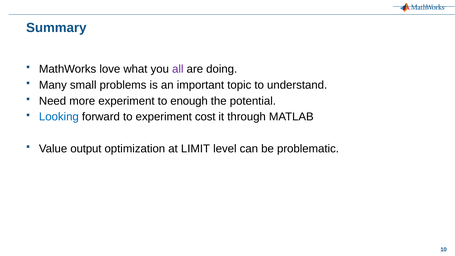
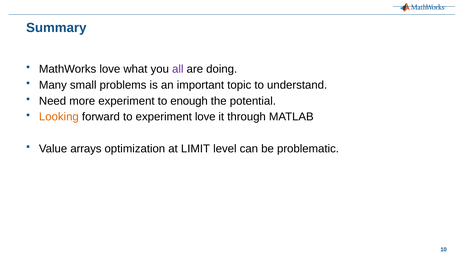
Looking colour: blue -> orange (59, 117)
experiment cost: cost -> love (205, 117)
output: output -> arrays (86, 149)
